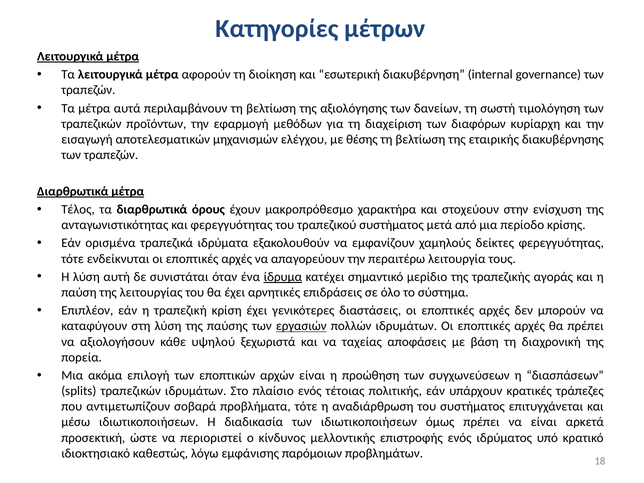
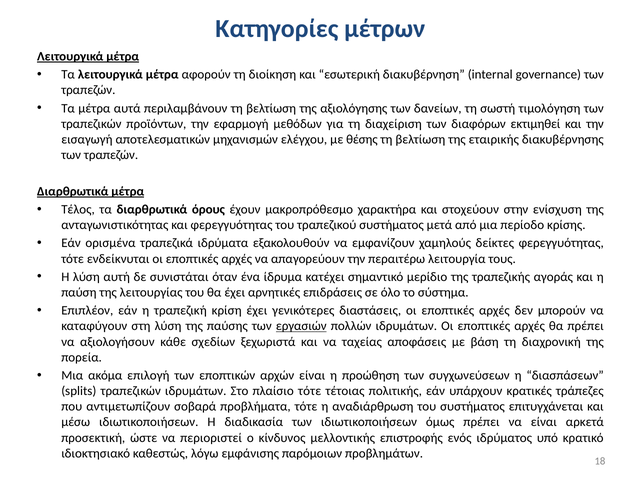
κυρίαρχη: κυρίαρχη -> εκτιμηθεί (536, 124)
ίδρυμα underline: present -> none (283, 277)
υψηλού: υψηλού -> σχεδίων (213, 342)
πλαίσιο ενός: ενός -> τότε (310, 391)
